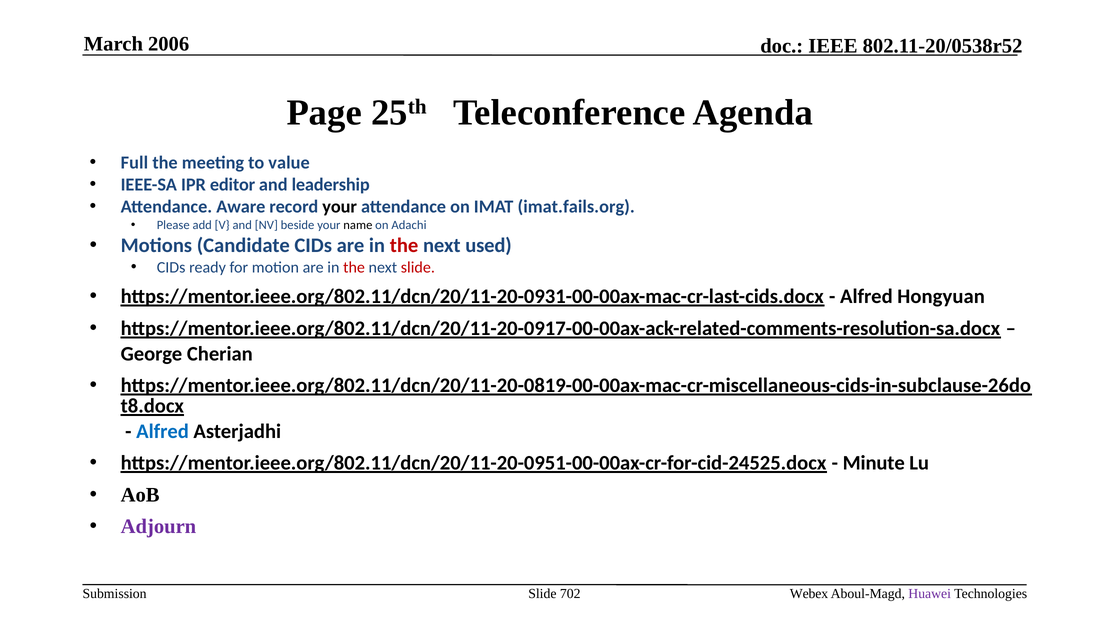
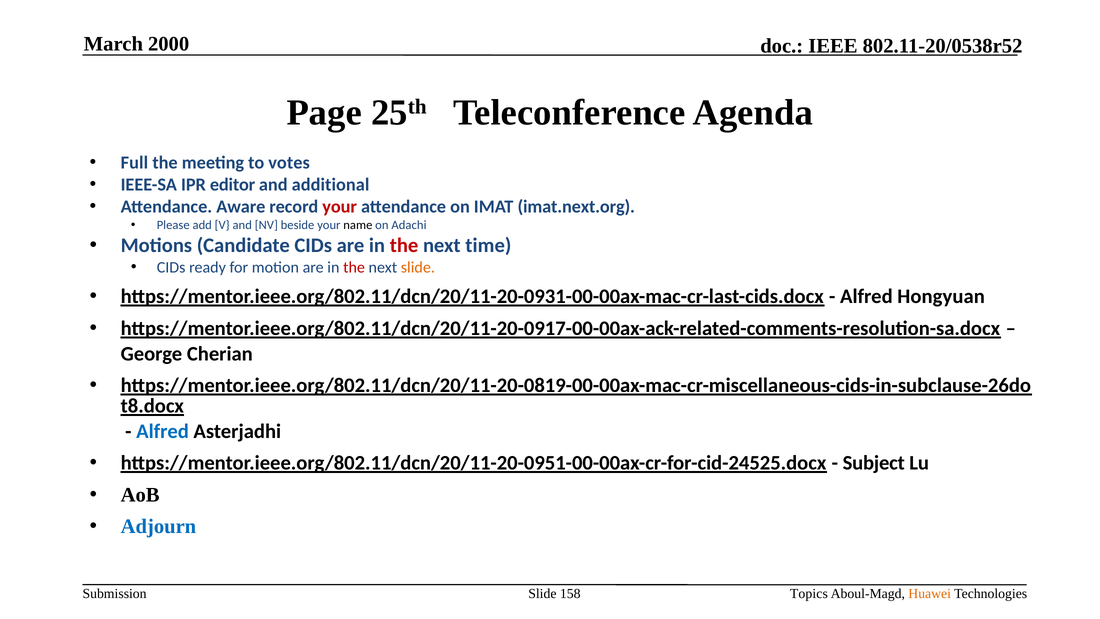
2006: 2006 -> 2000 (169, 44)
value: value -> votes (289, 163)
leadership: leadership -> additional (331, 185)
your colour: black -> red (340, 207)
imat.fails.org: imat.fails.org -> imat.next.org (576, 207)
used: used -> time (488, 245)
slide colour: red -> orange (418, 267)
Minute: Minute -> Subject (874, 463)
Adjourn colour: purple -> blue (158, 526)
702: 702 -> 158 (570, 593)
Webex: Webex -> Topics (809, 593)
Huawei colour: purple -> orange (930, 593)
